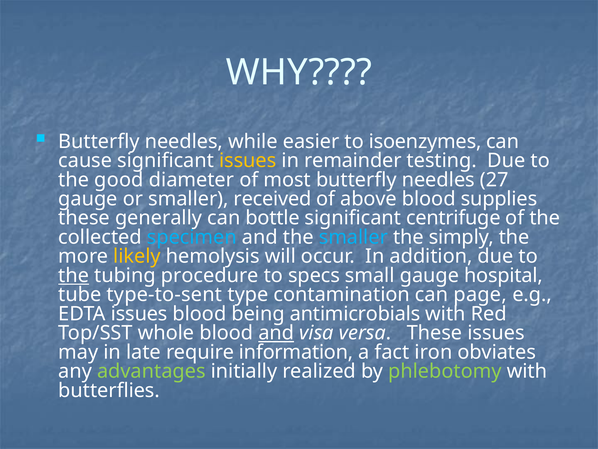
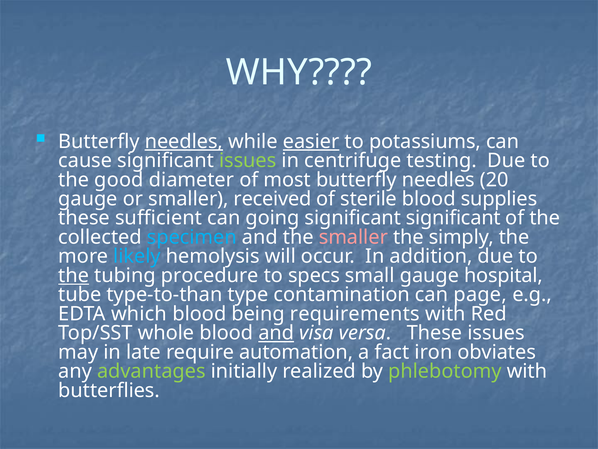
needles underline: none -> present (184, 141)
easier underline: none -> present (311, 141)
isoenzymes: isoenzymes -> potassiums (425, 141)
issues colour: yellow -> light green (248, 160)
remainder: remainder -> centrifuge (353, 160)
27: 27 -> 20 (494, 180)
above: above -> sterile (369, 199)
generally: generally -> sufficient (158, 218)
bottle: bottle -> going (272, 218)
significant centrifuge: centrifuge -> significant (453, 218)
smaller colour: light blue -> pink (353, 237)
likely colour: yellow -> light blue (137, 256)
type-to-sent: type-to-sent -> type-to-than (164, 294)
EDTA issues: issues -> which (139, 314)
antimicrobials: antimicrobials -> requirements (355, 314)
information: information -> automation (296, 352)
